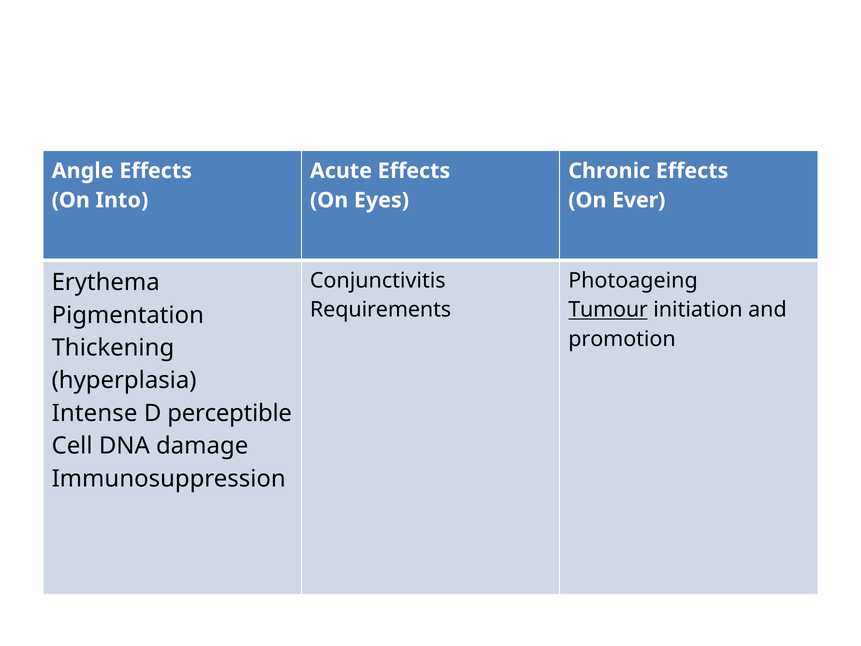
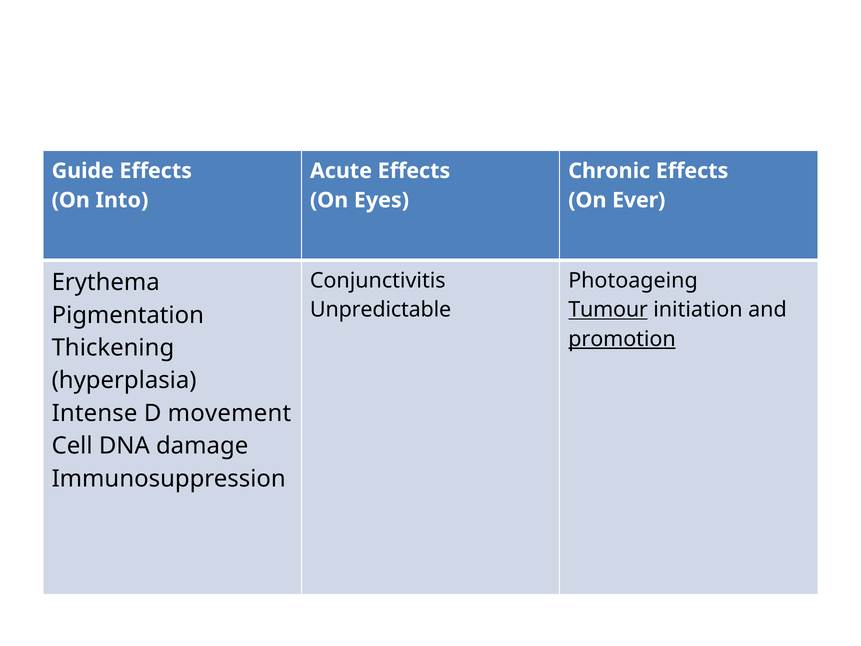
Angle: Angle -> Guide (83, 171)
Requirements: Requirements -> Unpredictable (381, 310)
promotion underline: none -> present (622, 339)
perceptible: perceptible -> movement (229, 413)
